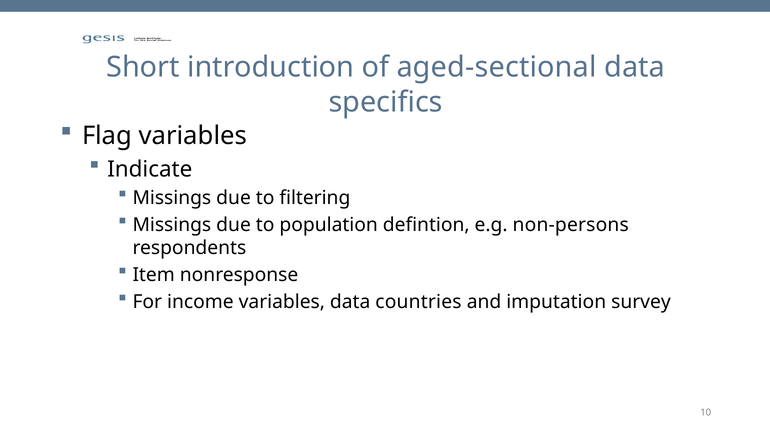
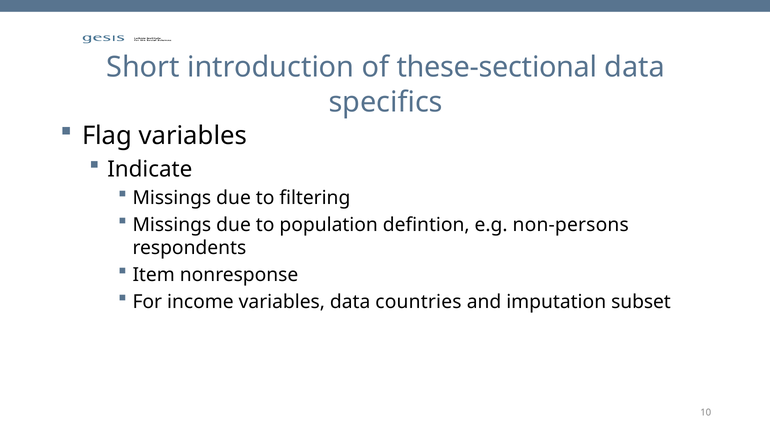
aged-sectional: aged-sectional -> these-sectional (497, 67)
survey: survey -> subset (641, 302)
